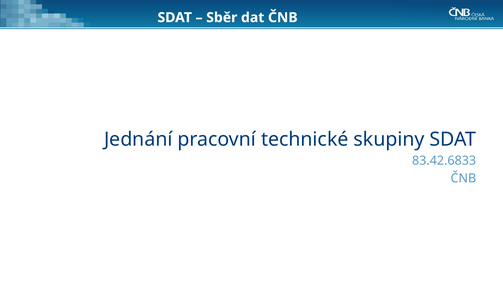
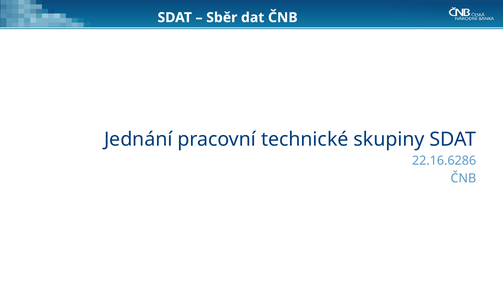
83.42.6833: 83.42.6833 -> 22.16.6286 (444, 161)
